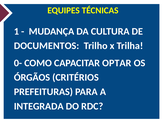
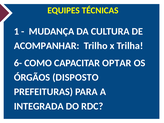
DOCUMENTOS: DOCUMENTOS -> ACOMPANHAR (47, 46)
0-: 0- -> 6- (18, 63)
CRITÉRIOS: CRITÉRIOS -> DISPOSTO (75, 77)
